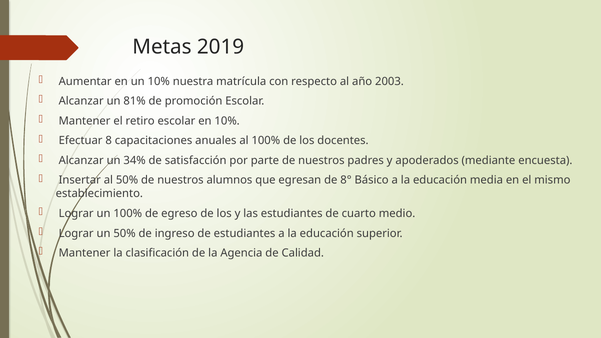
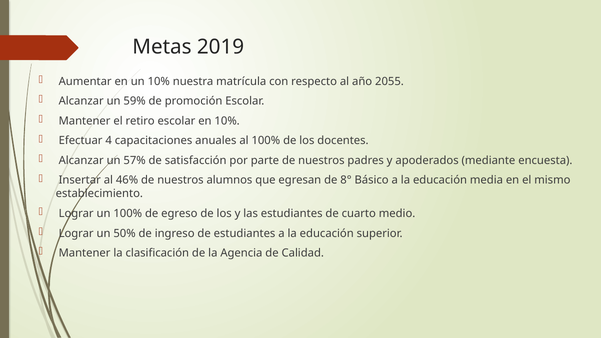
2003: 2003 -> 2055 (389, 81)
81%: 81% -> 59% (135, 101)
8: 8 -> 4 (109, 141)
34%: 34% -> 57% (135, 160)
al 50%: 50% -> 46% (127, 180)
